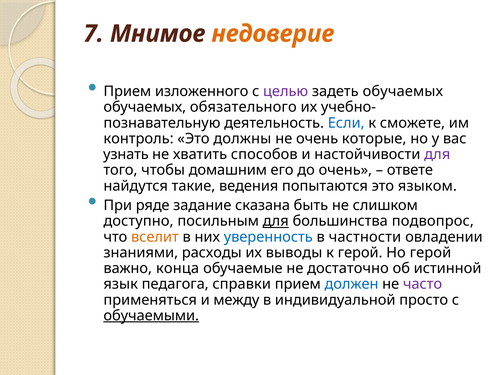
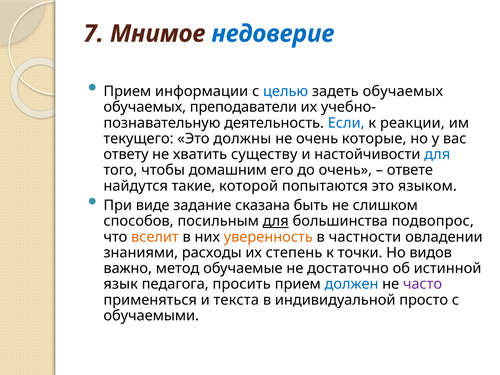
недоверие colour: orange -> blue (273, 34)
изложенного: изложенного -> информации (202, 91)
целью colour: purple -> blue (286, 91)
обязательного: обязательного -> преподаватели (243, 107)
сможете: сможете -> реакции (412, 123)
контроль: контроль -> текущего (139, 139)
узнать: узнать -> ответу (126, 154)
способов: способов -> существу (264, 154)
для colour: purple -> blue (437, 154)
ведения: ведения -> которой (249, 186)
ряде: ряде -> виде (153, 205)
доступно: доступно -> способов (139, 221)
уверенность colour: blue -> orange (268, 237)
выводы: выводы -> степень (294, 253)
к герой: герой -> точки (360, 253)
Но герой: герой -> видов (431, 253)
конца: конца -> метод (178, 268)
справки: справки -> просить (242, 284)
между: между -> текста (236, 300)
обучаемыми underline: present -> none (151, 316)
